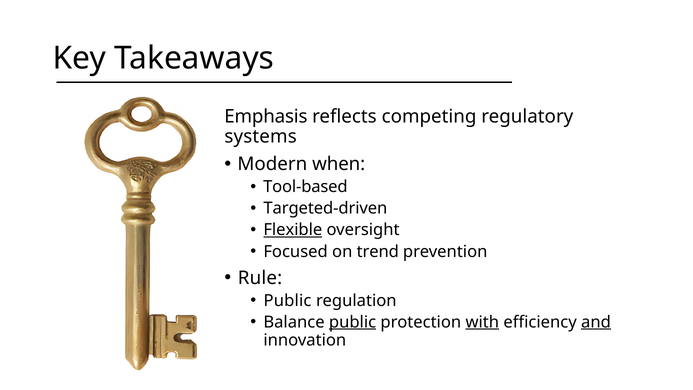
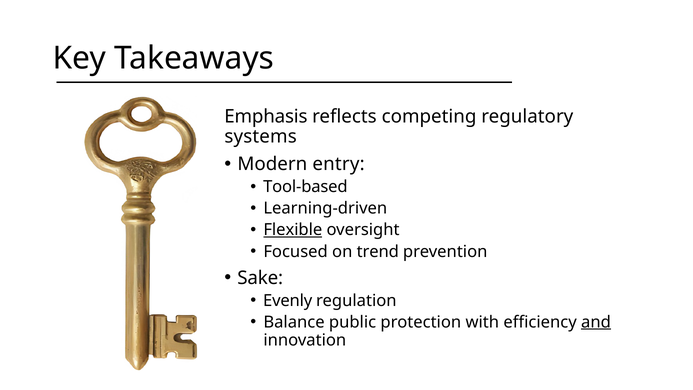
when: when -> entry (339, 164)
Targeted-driven: Targeted-driven -> Learning-driven (325, 208)
Rule: Rule -> Sake (260, 278)
Public: Public -> Evenly (288, 300)
public underline: present -> none (353, 322)
with underline: present -> none (482, 322)
